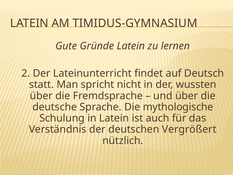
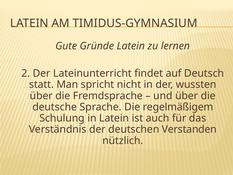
mythologische: mythologische -> regelmäßigem (178, 107)
Vergrößert: Vergrößert -> Verstanden (189, 129)
